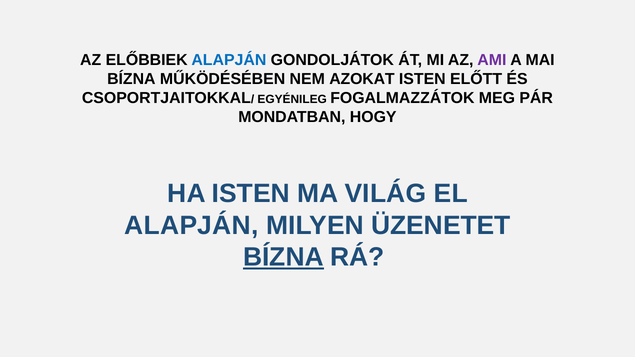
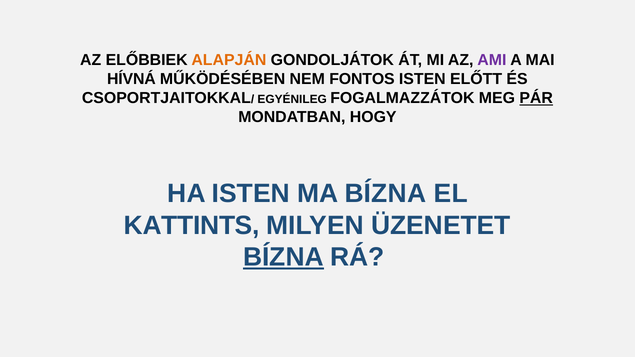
ALAPJÁN colour: blue -> orange (229, 60)
BÍZNA: BÍZNA -> HÍVNÁ (131, 79)
AZOKAT: AZOKAT -> FONTOS (362, 79)
PÁR underline: none -> present (536, 98)
MA VILÁG: VILÁG -> BÍZNA (385, 194)
ALAPJÁN: ALAPJÁN -> KATTINTS (192, 226)
